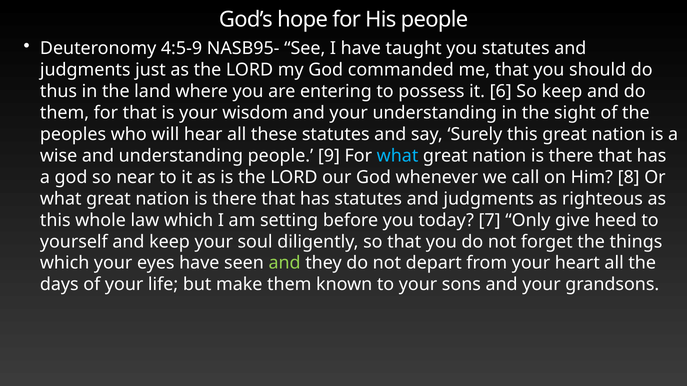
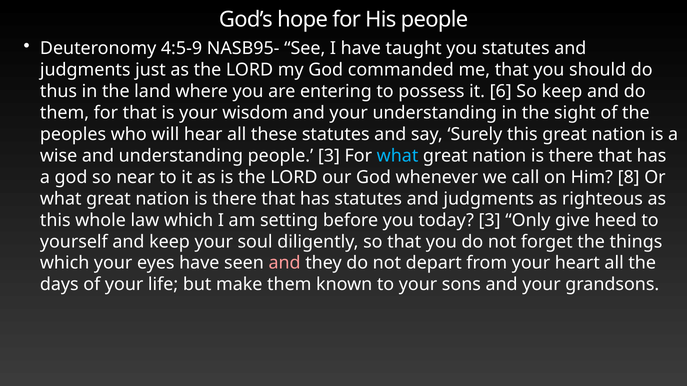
people 9: 9 -> 3 (329, 156)
today 7: 7 -> 3 (490, 220)
and colour: light green -> pink (285, 263)
